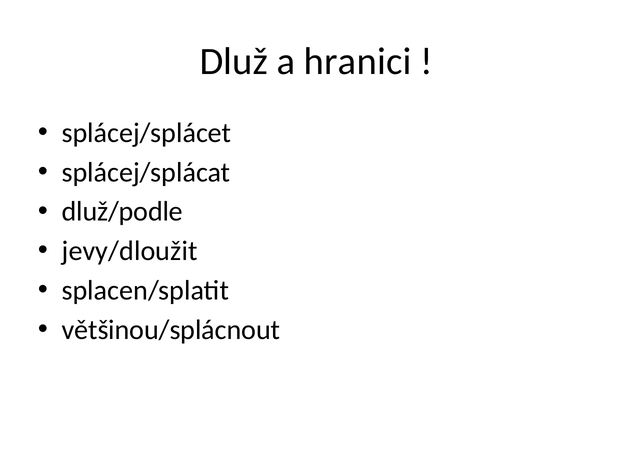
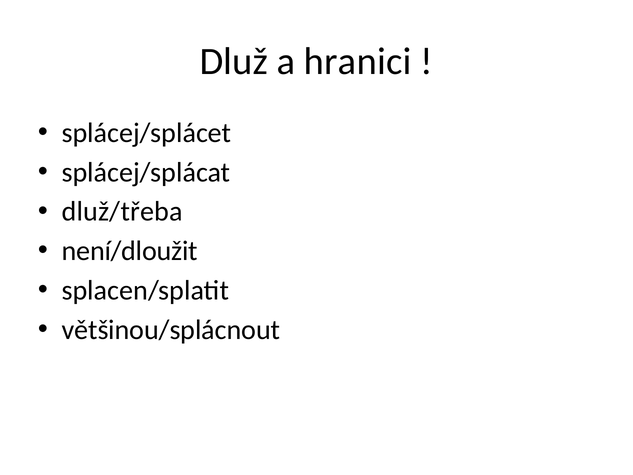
dluž/podle: dluž/podle -> dluž/třeba (122, 212)
jevy/dloužit: jevy/dloužit -> není/dloužit (130, 251)
